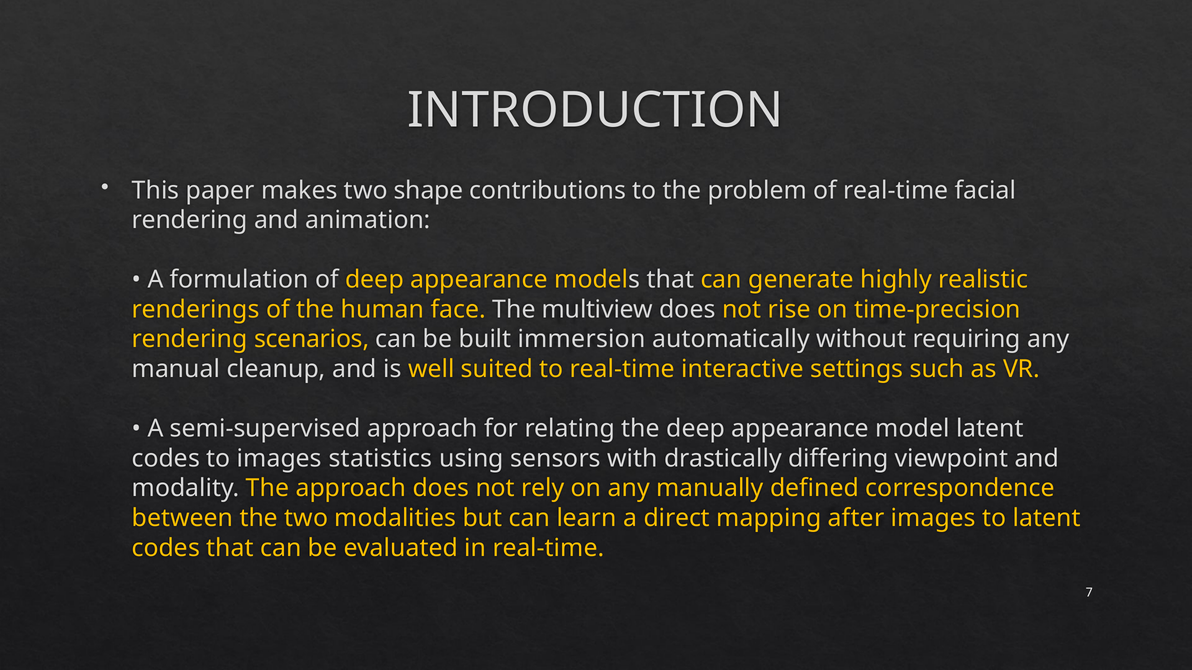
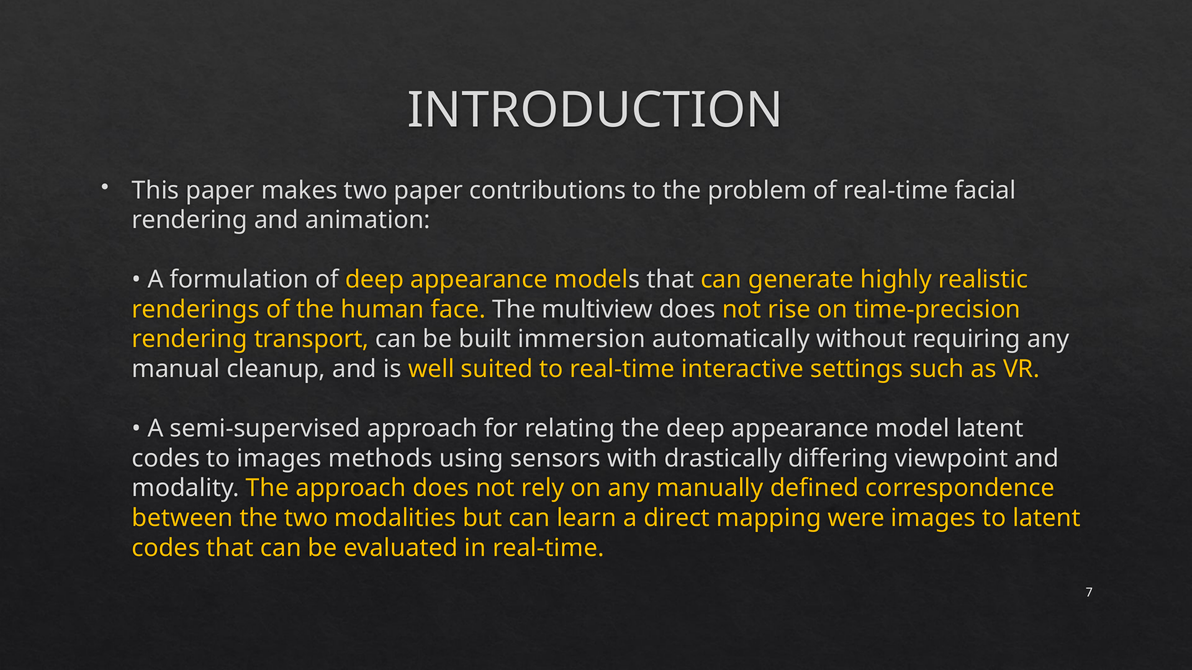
two shape: shape -> paper (428, 190)
scenarios: scenarios -> transport (312, 340)
statistics: statistics -> methods (381, 459)
after: after -> were (856, 518)
